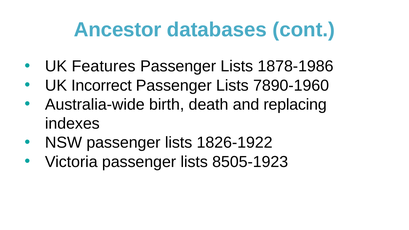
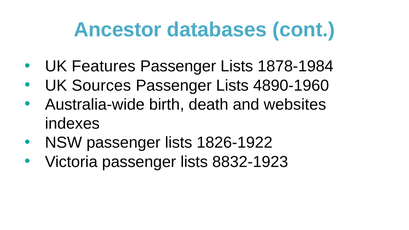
1878-1986: 1878-1986 -> 1878-1984 (295, 66)
Incorrect: Incorrect -> Sources (101, 86)
7890-1960: 7890-1960 -> 4890-1960 (291, 86)
replacing: replacing -> websites (295, 105)
8505-1923: 8505-1923 -> 8832-1923 (250, 162)
